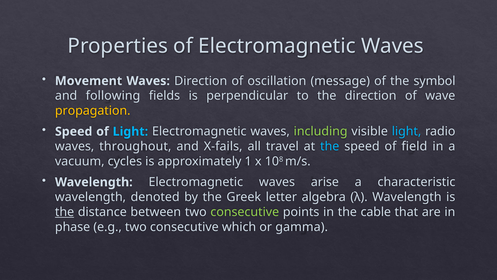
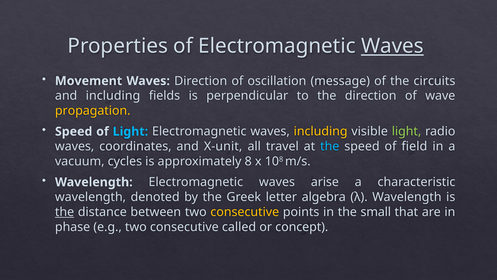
Waves underline: none -> present (392, 46)
symbol: symbol -> circuits (434, 81)
and following: following -> including (113, 96)
including colour: light green -> yellow (321, 131)
light colour: light blue -> light green (407, 131)
throughout: throughout -> coordinates (135, 146)
X-fails: X-fails -> X-unit (223, 146)
1: 1 -> 8 (248, 161)
consecutive colour: light green -> yellow (245, 212)
cable: cable -> small (376, 212)
which: which -> called (239, 227)
gamma: gamma -> concept (302, 227)
